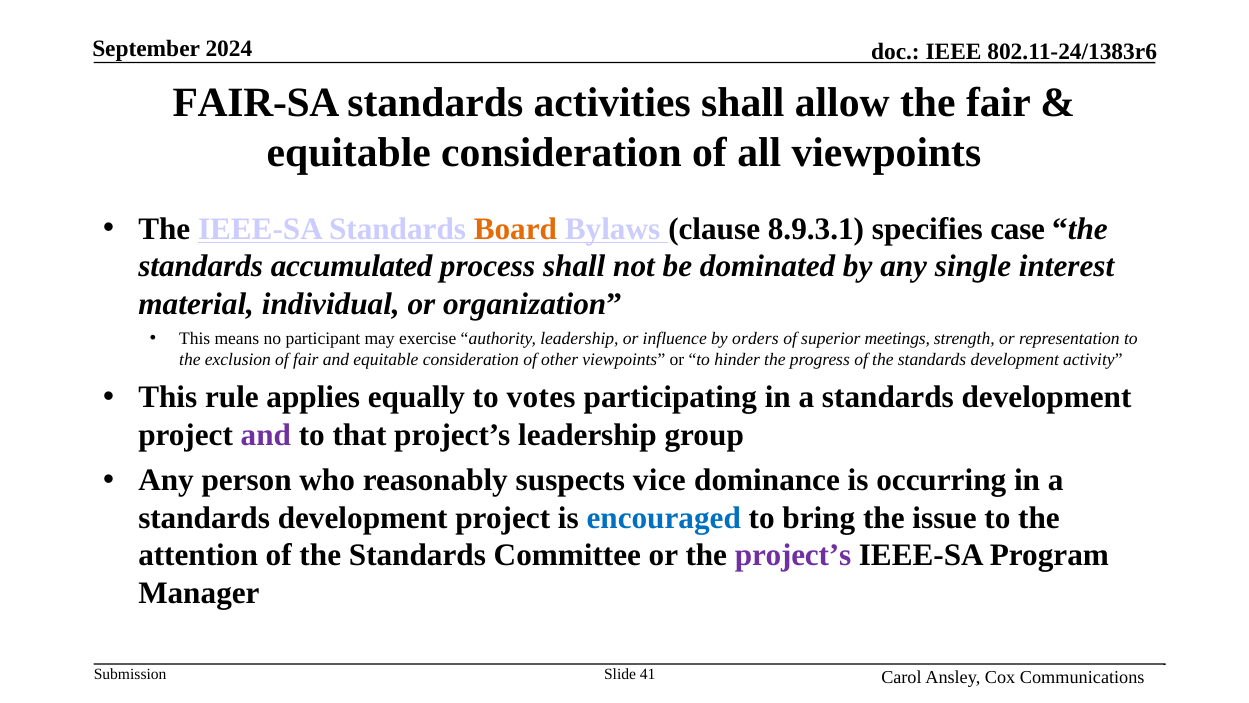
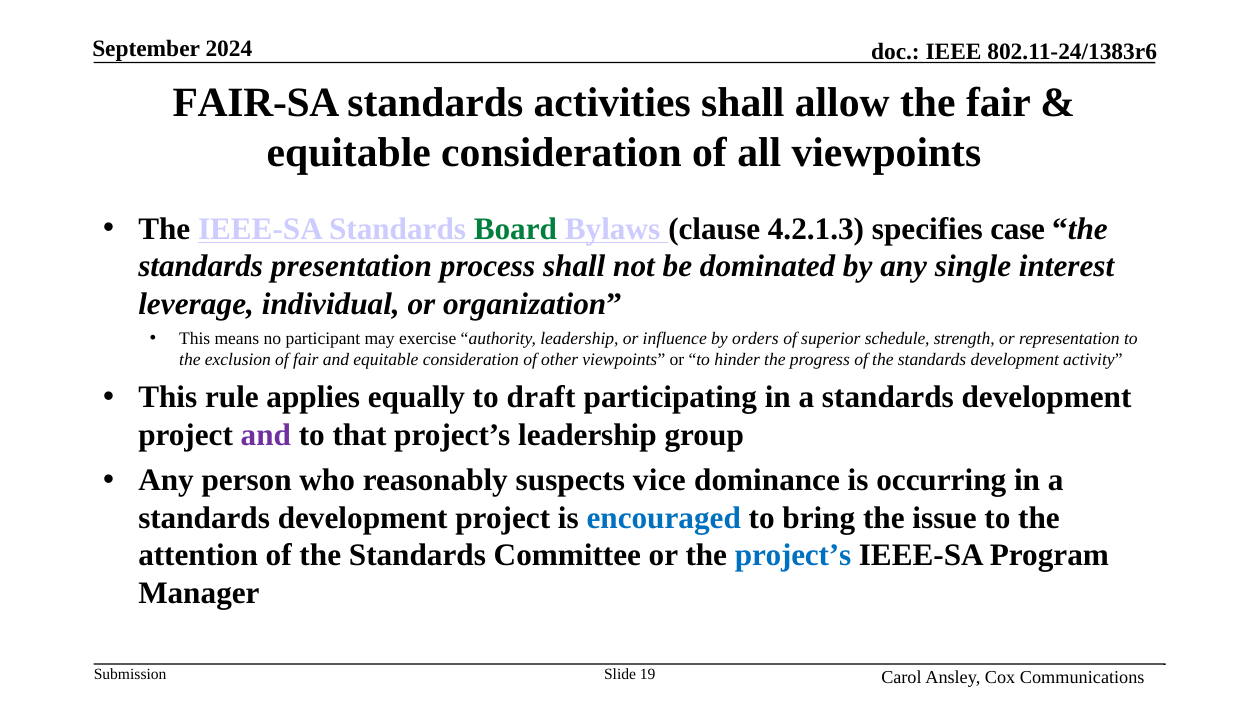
Board colour: orange -> green (515, 229)
8.9.3.1: 8.9.3.1 -> 4.2.1.3 (816, 229)
accumulated: accumulated -> presentation (351, 266)
material: material -> leverage (196, 304)
meetings: meetings -> schedule (897, 338)
votes: votes -> draft (541, 397)
project’s colour: purple -> blue (793, 555)
41: 41 -> 19 (648, 674)
